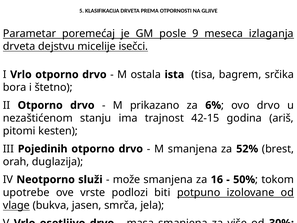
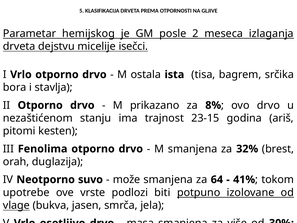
poremećaj: poremećaj -> hemijskog (88, 33)
9: 9 -> 2 (195, 33)
štetno: štetno -> stavlja (54, 87)
6%: 6% -> 8% (213, 105)
42-15: 42-15 -> 23-15 (205, 118)
Pojedinih: Pojedinih -> Fenolima (43, 149)
52%: 52% -> 32% (247, 149)
služi: služi -> suvo (90, 179)
16: 16 -> 64 (217, 179)
50%: 50% -> 41% (244, 179)
